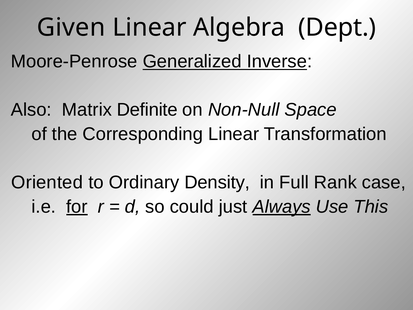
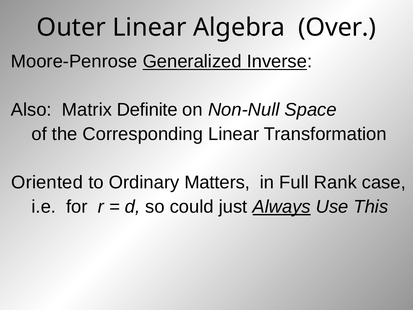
Given: Given -> Outer (71, 28)
Dept: Dept -> Over (337, 28)
Density: Density -> Matters (217, 182)
for underline: present -> none (77, 207)
